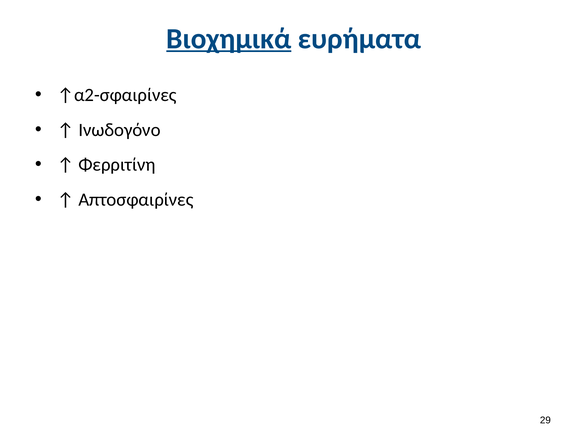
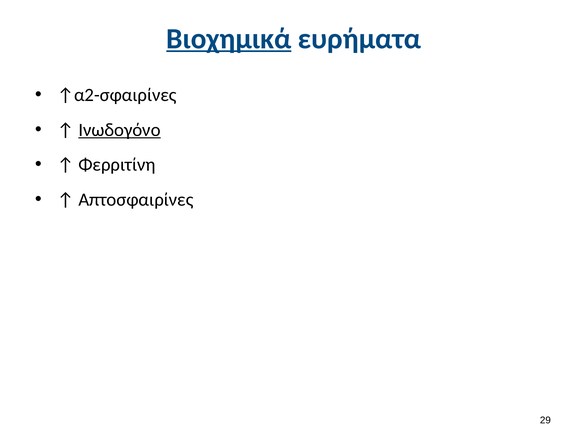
Ινωδογόνο underline: none -> present (119, 130)
